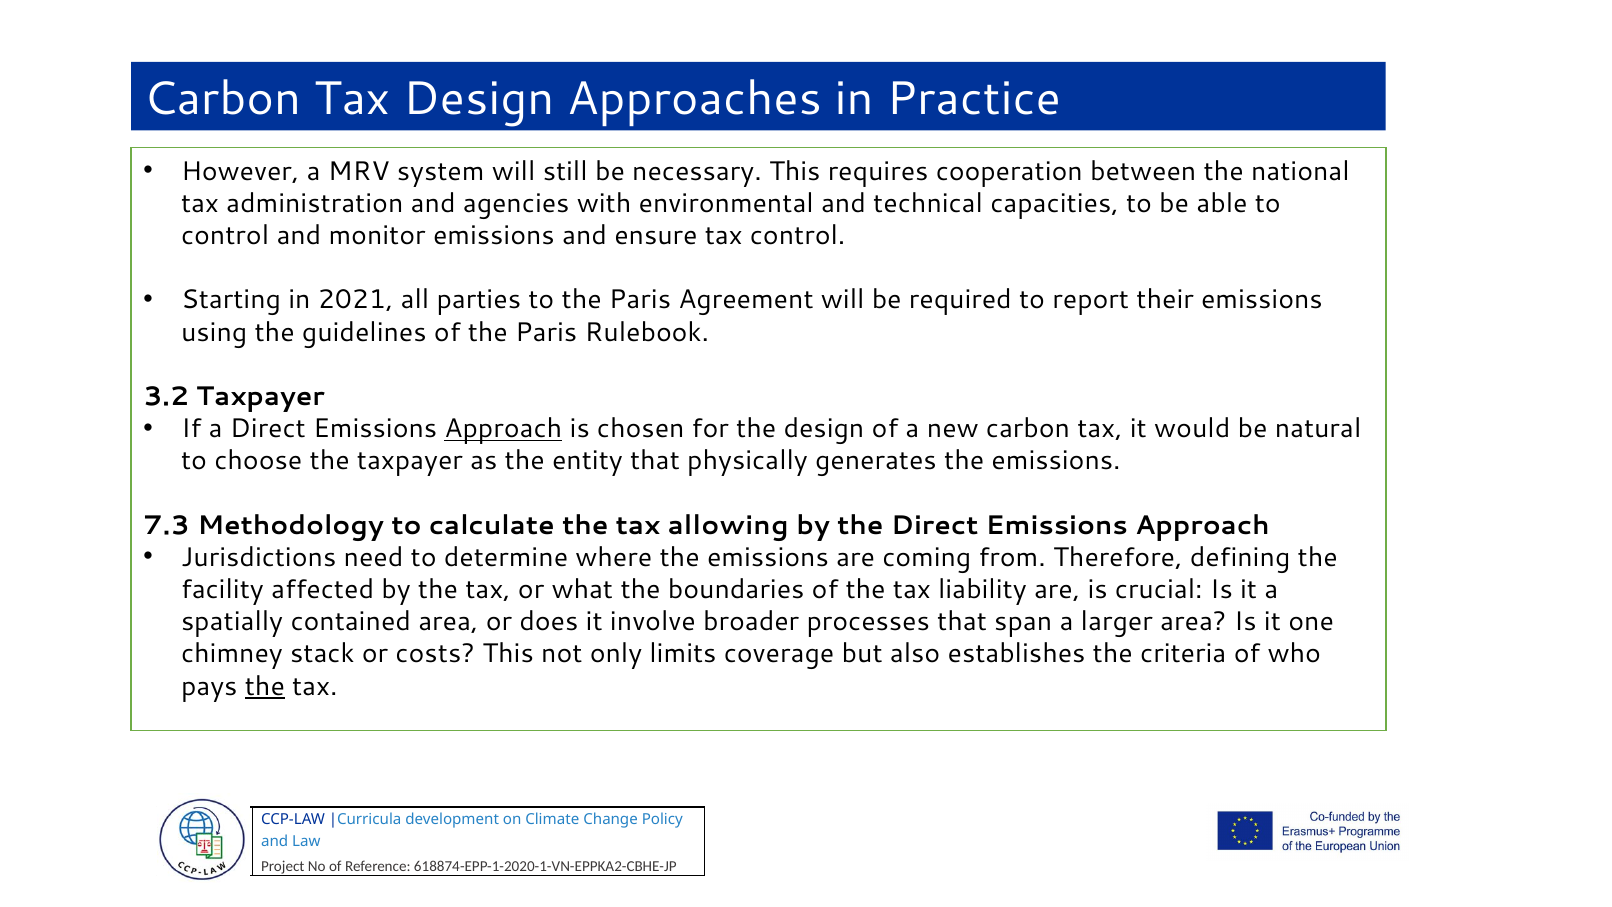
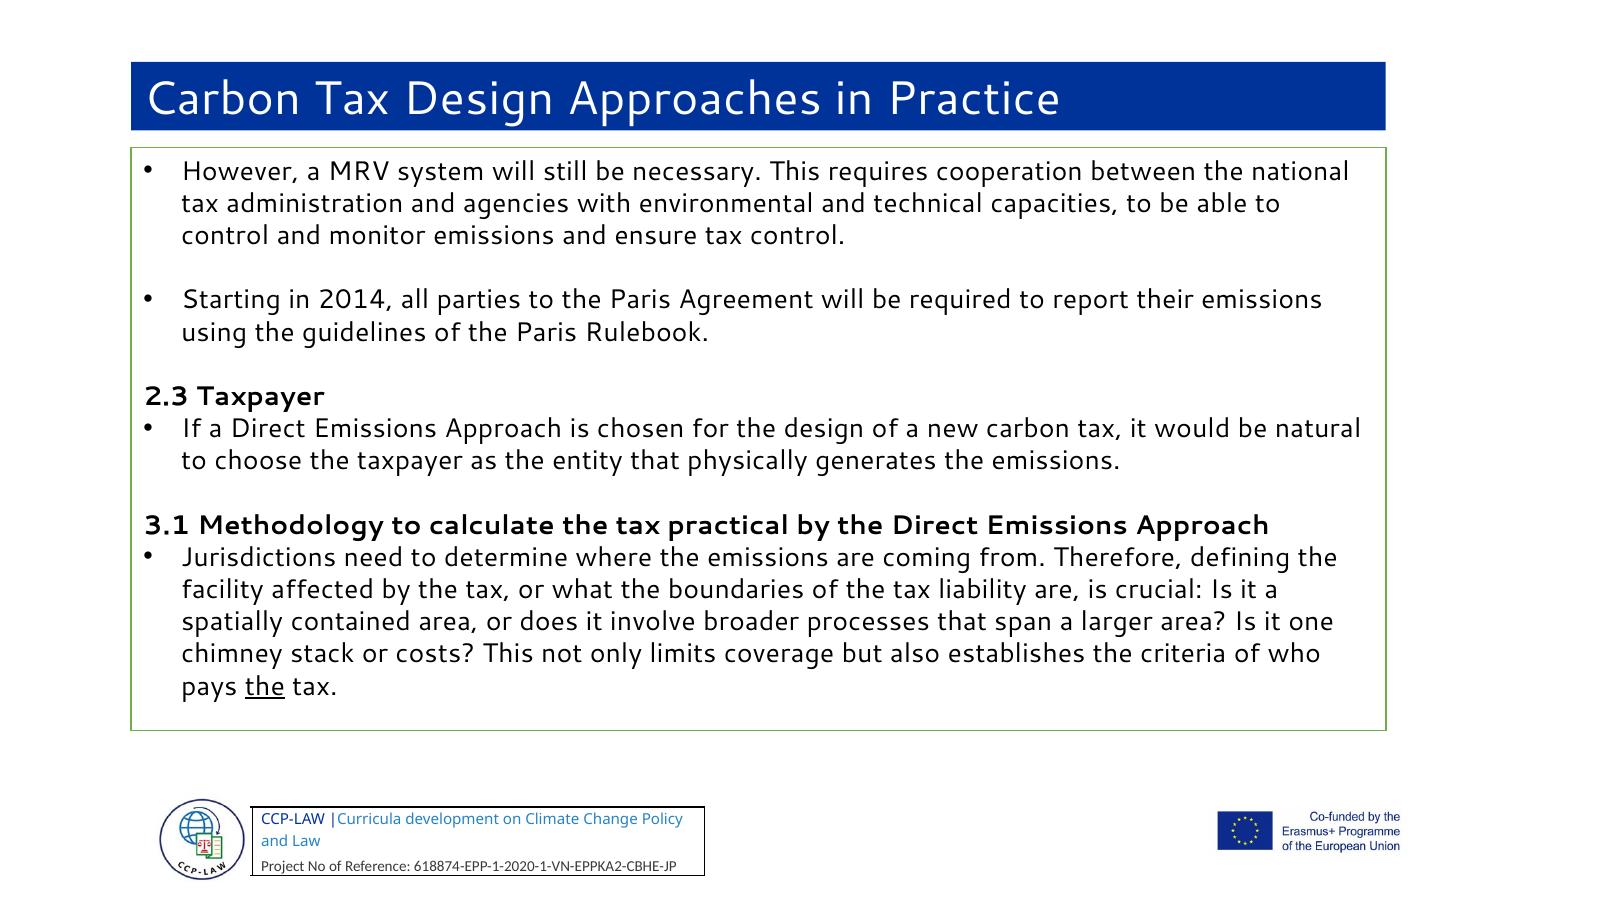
2021: 2021 -> 2014 (356, 300)
3.2: 3.2 -> 2.3 (166, 397)
Approach underline: present -> none (503, 429)
7.3: 7.3 -> 3.1 (167, 525)
allowing: allowing -> practical (728, 525)
